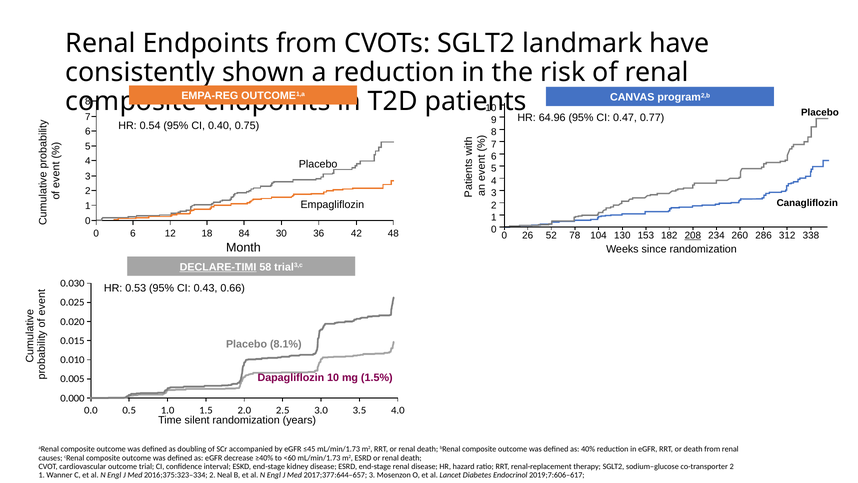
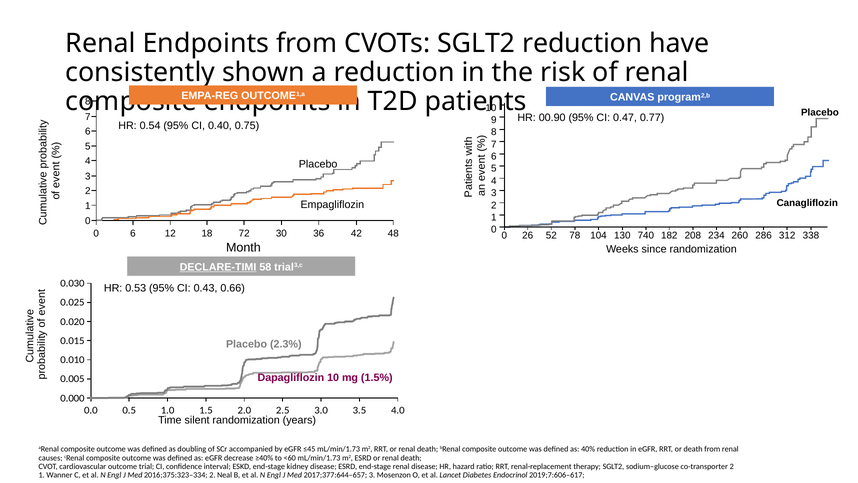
SGLT2 landmark: landmark -> reduction (582, 43)
64.96: 64.96 -> 00.90 (552, 118)
84: 84 -> 72 (244, 233)
153: 153 -> 740 (646, 235)
208 underline: present -> none (693, 235)
8.1%: 8.1% -> 2.3% (286, 344)
